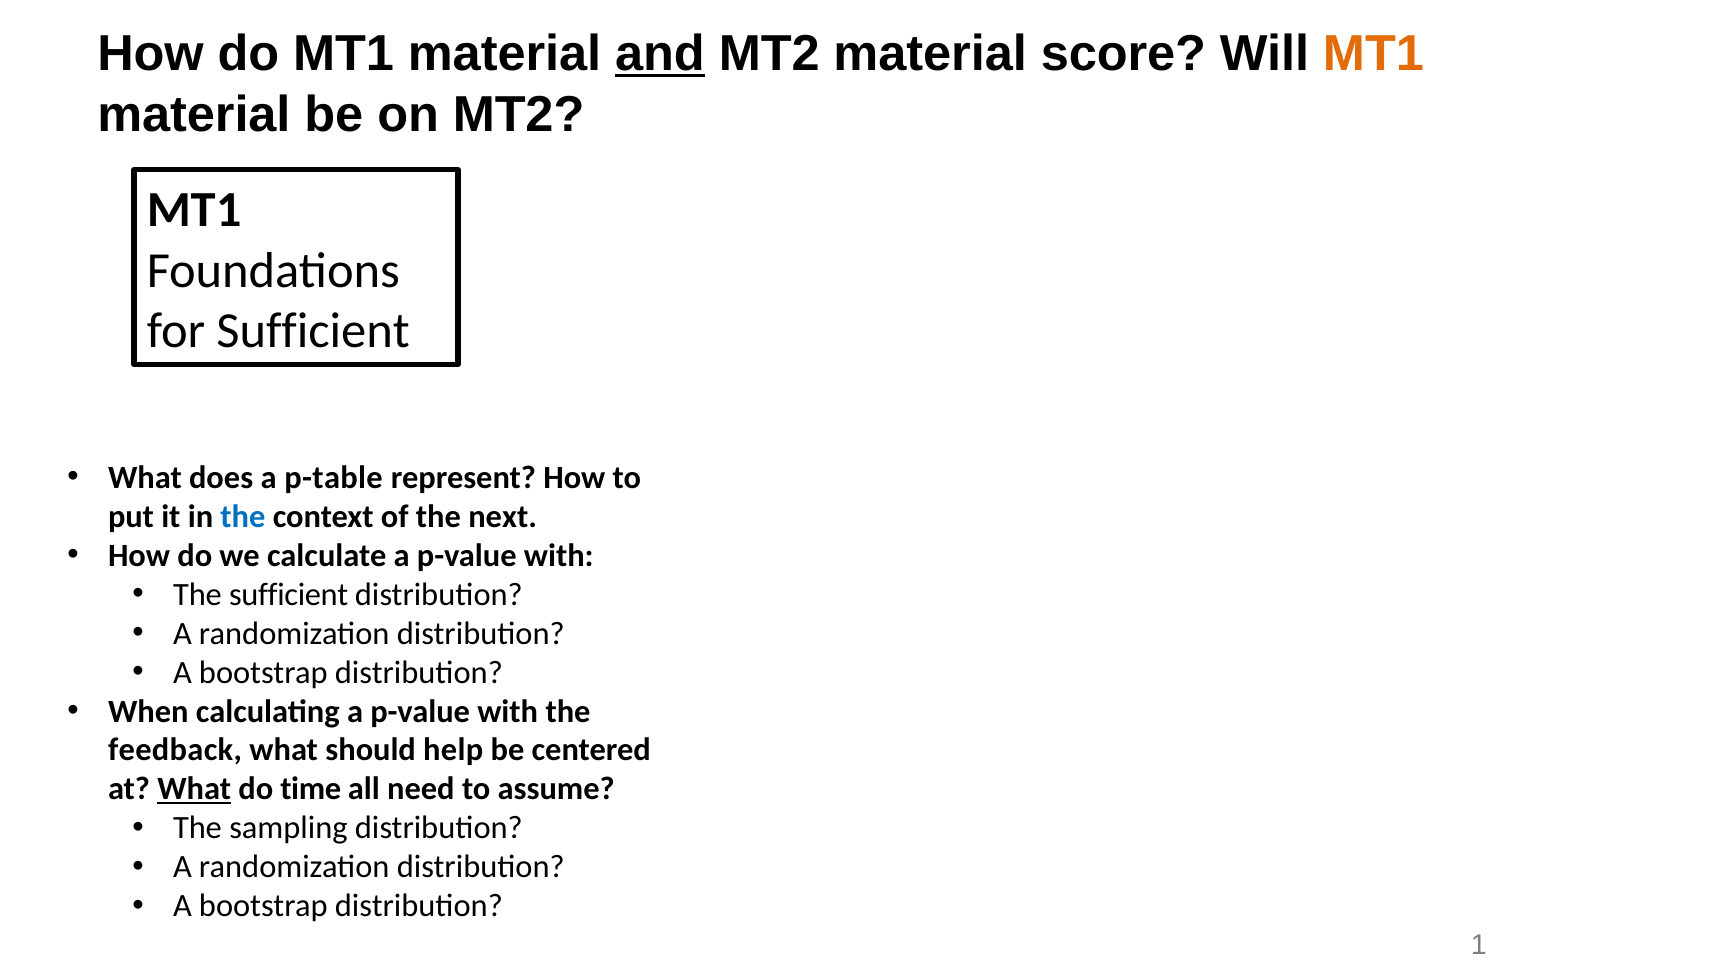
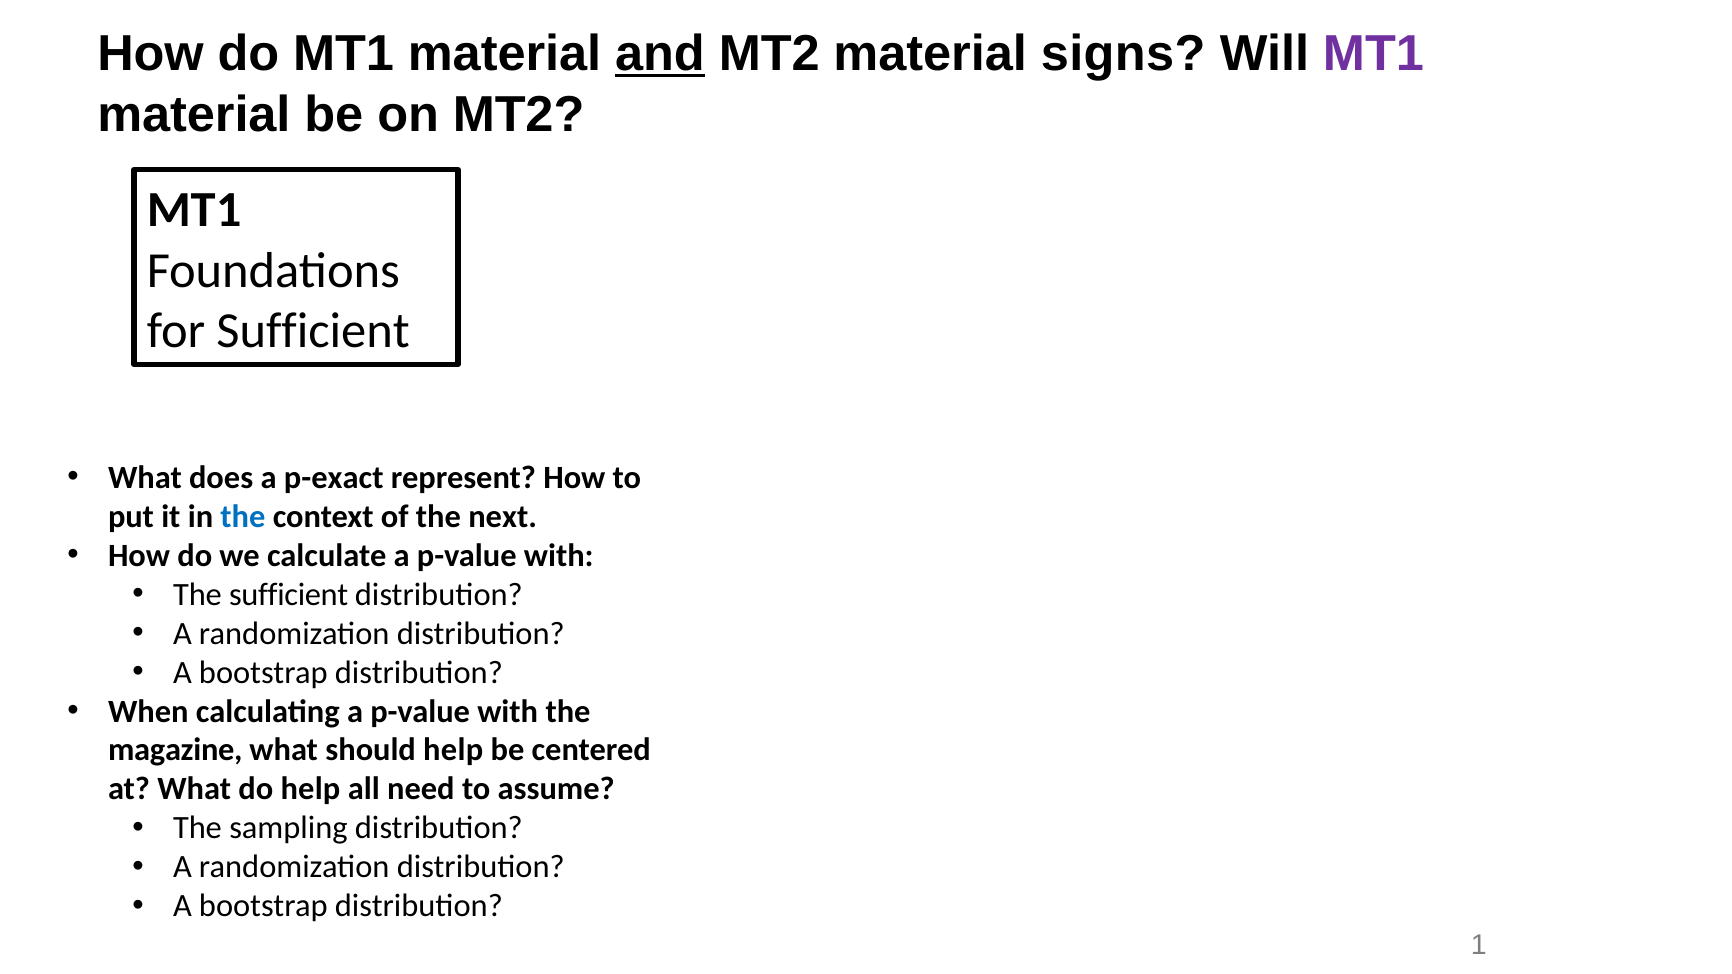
score: score -> signs (1123, 54)
MT1 colour: orange -> purple (1373, 54)
p-table: p-table -> p-exact (334, 478)
feedback: feedback -> magazine (175, 750)
What underline: present -> none (194, 789)
do time: time -> help (310, 789)
